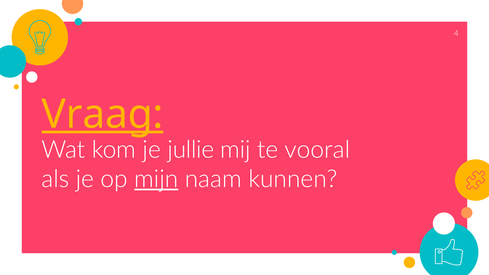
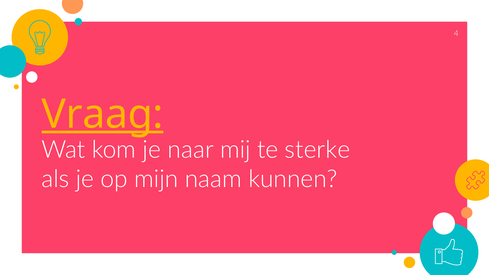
jullie: jullie -> naar (191, 150)
vooral: vooral -> sterke (317, 150)
mijn underline: present -> none (156, 179)
